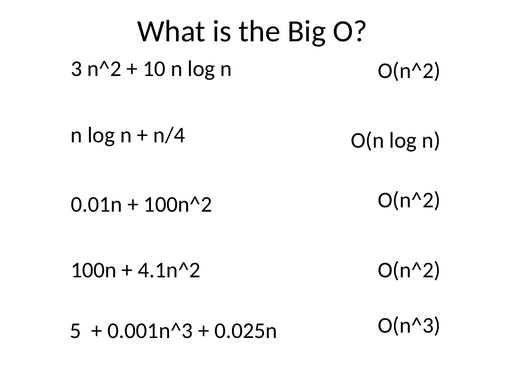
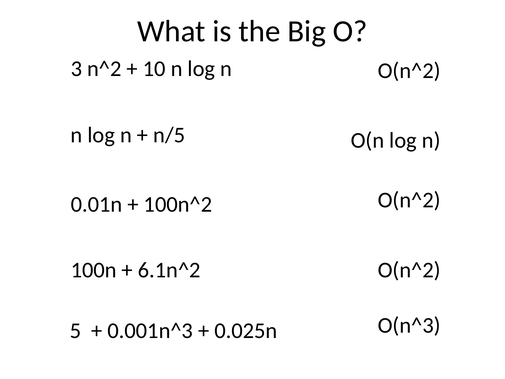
n/4: n/4 -> n/5 (169, 135)
4.1n^2: 4.1n^2 -> 6.1n^2 (169, 270)
